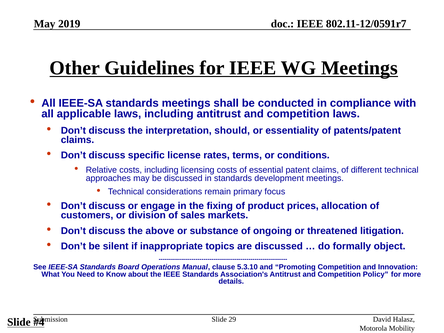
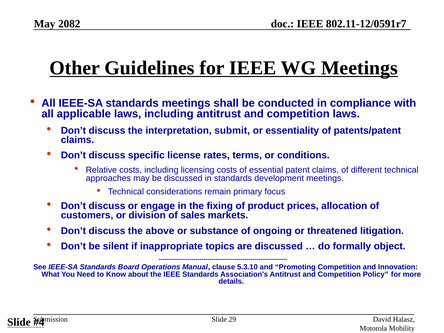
2019: 2019 -> 2082 (69, 24)
should: should -> submit (232, 130)
